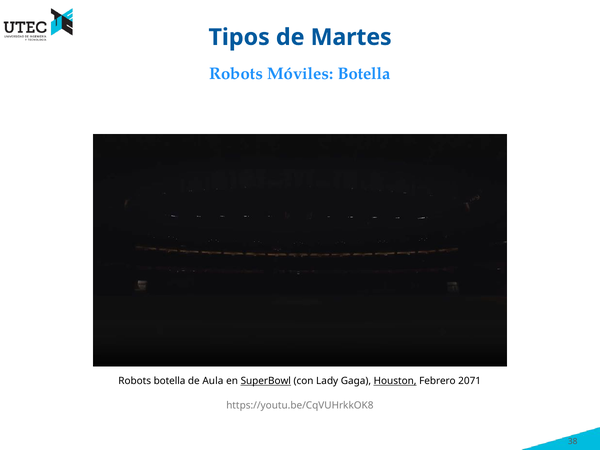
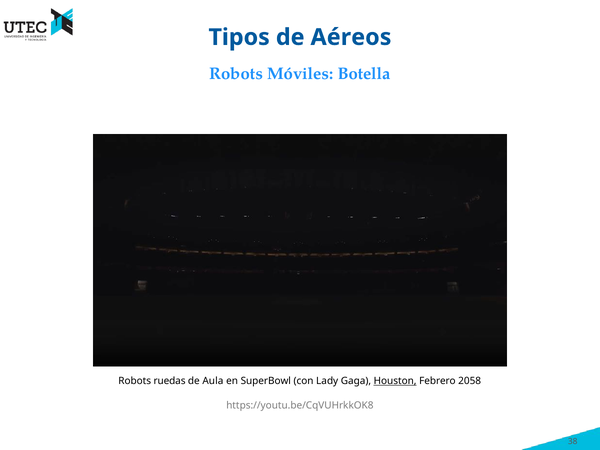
Martes: Martes -> Aéreos (351, 37)
Robots botella: botella -> ruedas (170, 381)
SuperBowl underline: present -> none (266, 381)
2071: 2071 -> 2058 (470, 381)
